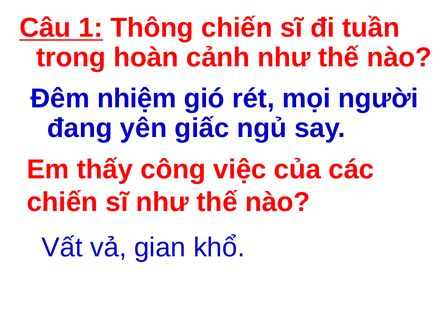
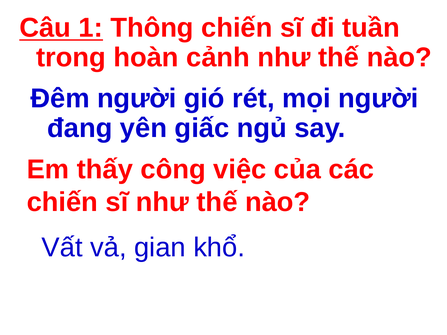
Đêm nhiệm: nhiệm -> người (137, 99)
